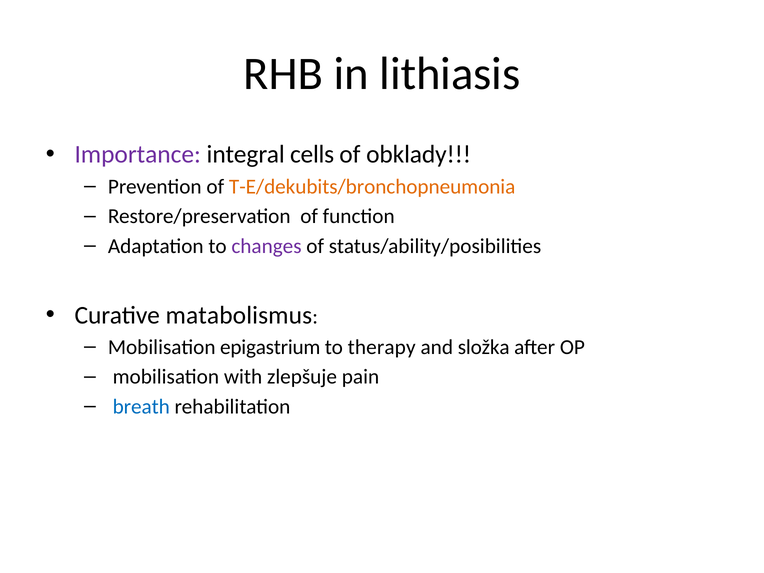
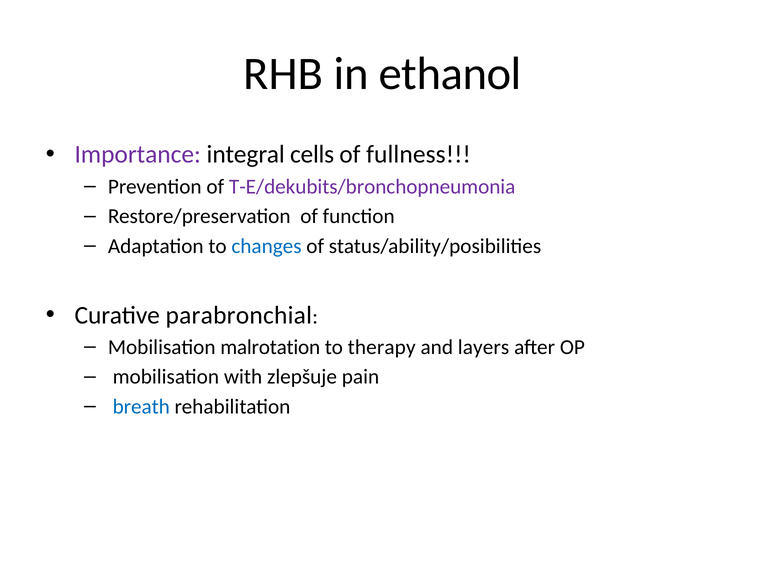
lithiasis: lithiasis -> ethanol (450, 74)
obklady: obklady -> fullness (419, 155)
T-E/dekubits/bronchopneumonia colour: orange -> purple (372, 187)
changes colour: purple -> blue (266, 246)
matabolismus: matabolismus -> parabronchial (239, 315)
epigastrium: epigastrium -> malrotation (270, 347)
složka: složka -> layers (484, 347)
